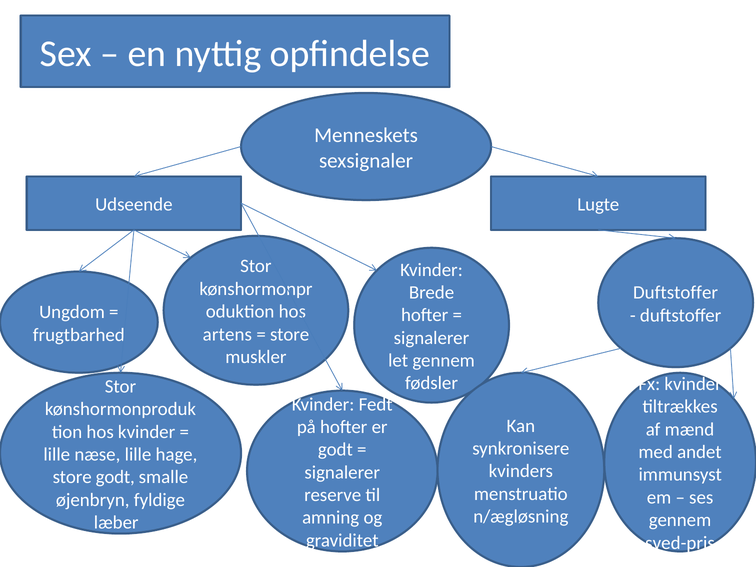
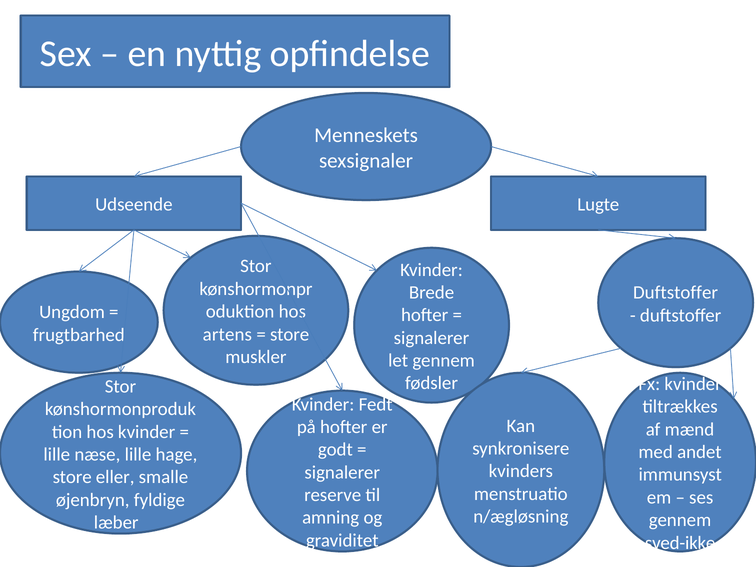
store godt: godt -> eller (115, 477)
sved-pris: sved-pris -> sved-ikke (680, 543)
